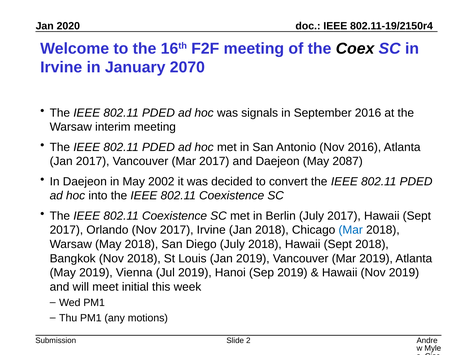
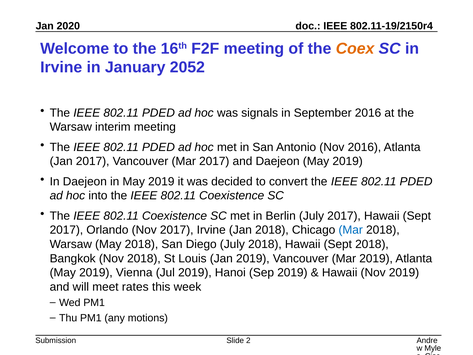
Coex colour: black -> orange (355, 48)
2070: 2070 -> 2052 (187, 67)
Daejeon May 2087: 2087 -> 2019 (348, 161)
in May 2002: 2002 -> 2019 (161, 181)
initial: initial -> rates (135, 287)
